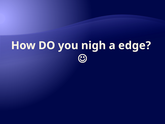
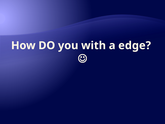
nigh: nigh -> with (94, 45)
